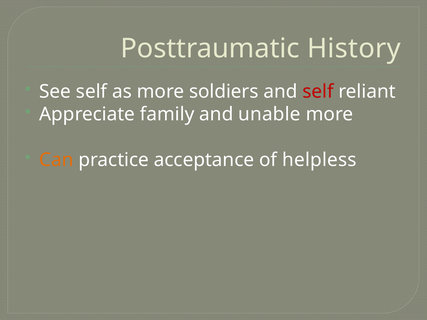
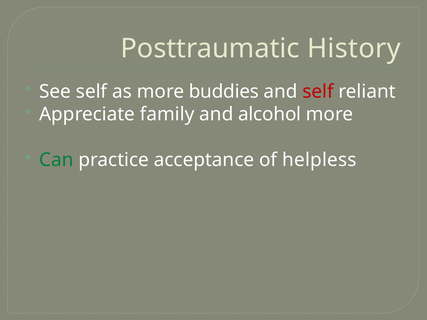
soldiers: soldiers -> buddies (224, 92)
unable: unable -> alcohol (270, 114)
Can colour: orange -> green (56, 160)
